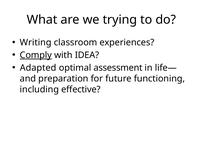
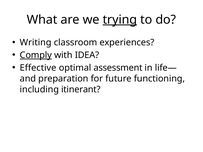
trying underline: none -> present (120, 20)
Adapted: Adapted -> Effective (38, 68)
effective: effective -> itinerant (81, 90)
